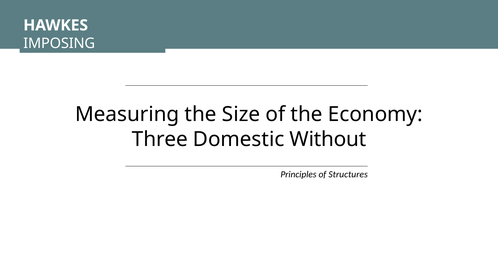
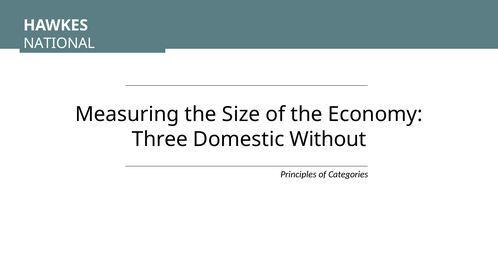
IMPOSING: IMPOSING -> NATIONAL (59, 43)
Structures: Structures -> Categories (348, 174)
